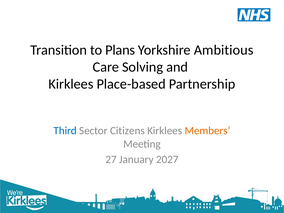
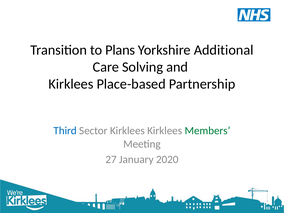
Ambitious: Ambitious -> Additional (224, 50)
Sector Citizens: Citizens -> Kirklees (127, 131)
Members colour: orange -> green (208, 131)
2027: 2027 -> 2020 (167, 159)
